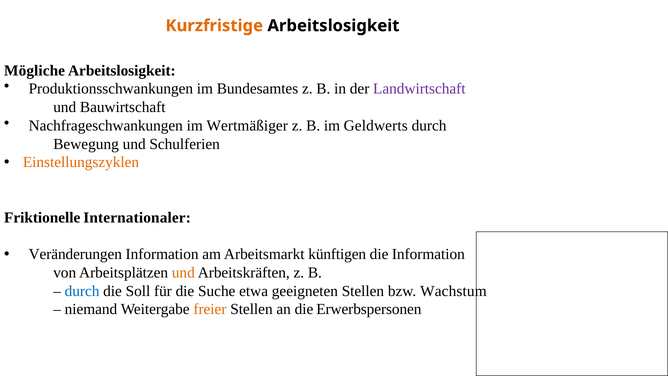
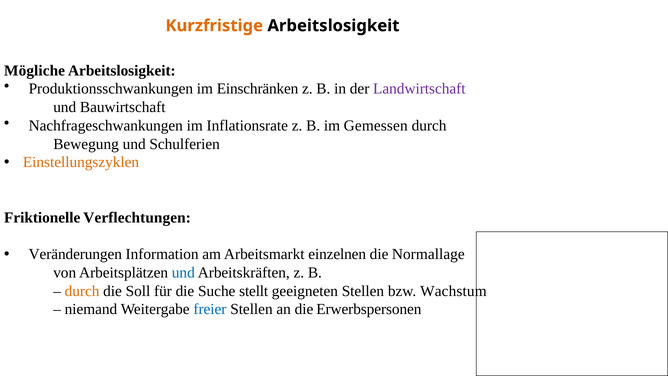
Bundesamtes: Bundesamtes -> Einschränken (258, 89)
Wertmäßiger: Wertmäßiger -> Inflationsrate (247, 126)
Geldwerts: Geldwerts -> Gemessen (376, 126)
Internationaler: Internationaler -> Verflechtungen (137, 217)
künftigen: künftigen -> einzelnen (337, 254)
die Information: Information -> Normallage (428, 254)
und colour: orange -> blue (183, 272)
durch colour: blue -> orange (82, 291)
etwa: etwa -> stellt (254, 291)
freier colour: orange -> blue (210, 309)
